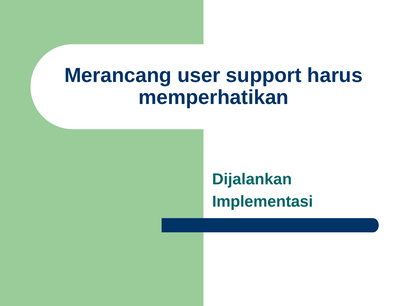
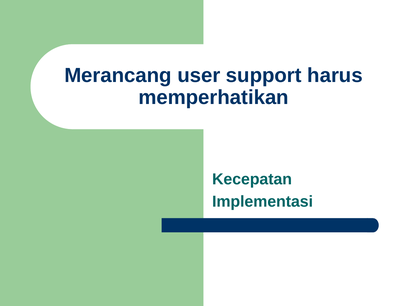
Dijalankan: Dijalankan -> Kecepatan (252, 179)
